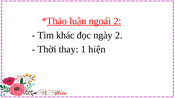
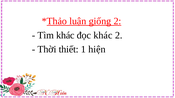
ngoái: ngoái -> giống (100, 21)
đọc ngày: ngày -> khác (103, 35)
thay: thay -> thiết (69, 50)
